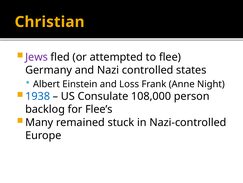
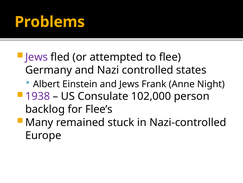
Christian: Christian -> Problems (50, 22)
and Loss: Loss -> Jews (129, 84)
1938 colour: blue -> purple (38, 96)
108,000: 108,000 -> 102,000 (151, 96)
